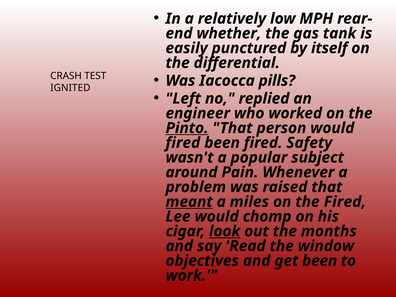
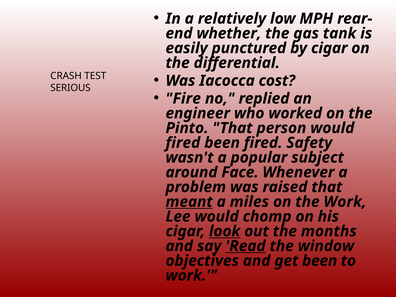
by itself: itself -> cigar (329, 48)
pills: pills -> cost (277, 81)
IGNITED: IGNITED -> SERIOUS (70, 88)
Left: Left -> Fire (183, 99)
Pinto underline: present -> none (187, 128)
Pain: Pain -> Face (240, 172)
the Fired: Fired -> Work (345, 202)
Read underline: none -> present (245, 246)
